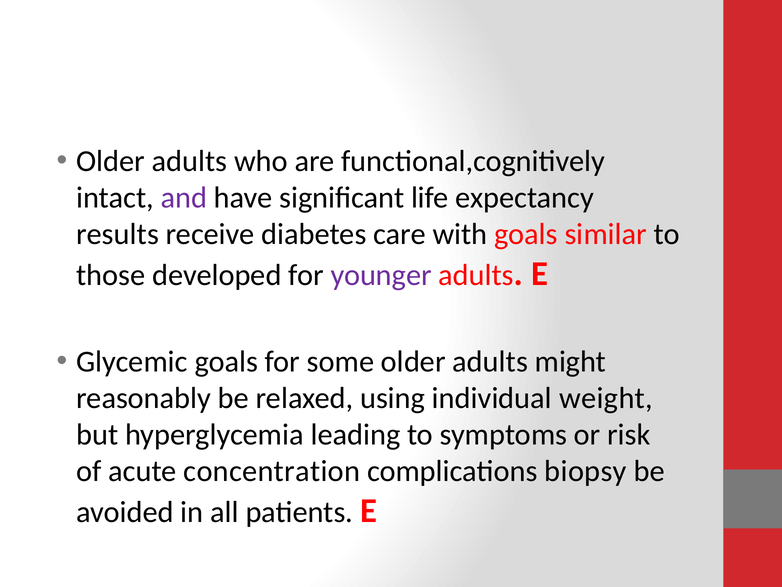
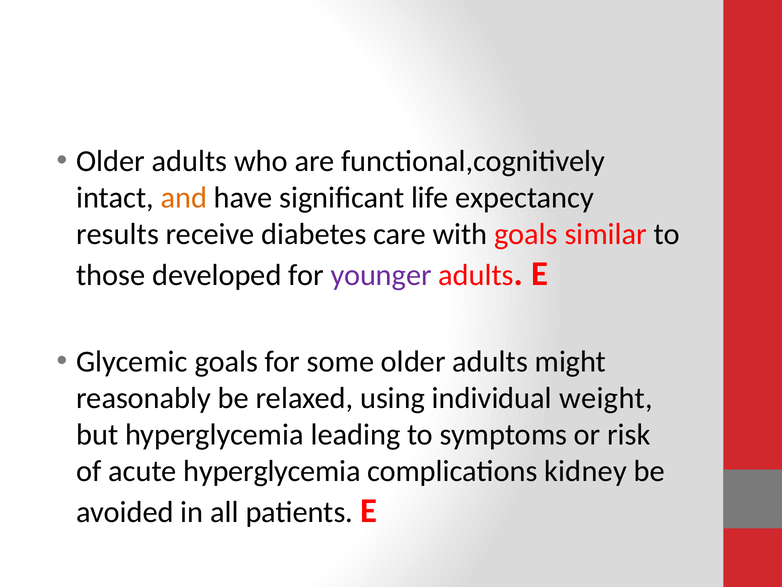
and colour: purple -> orange (184, 197)
acute concentration: concentration -> hyperglycemia (272, 471)
biopsy: biopsy -> kidney (586, 471)
